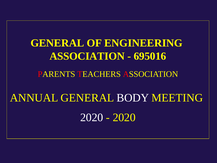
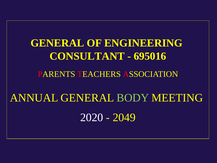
ASSOCIATION: ASSOCIATION -> CONSULTANT (87, 56)
BODY colour: white -> light green (133, 98)
2020: 2020 -> 2049 (124, 117)
